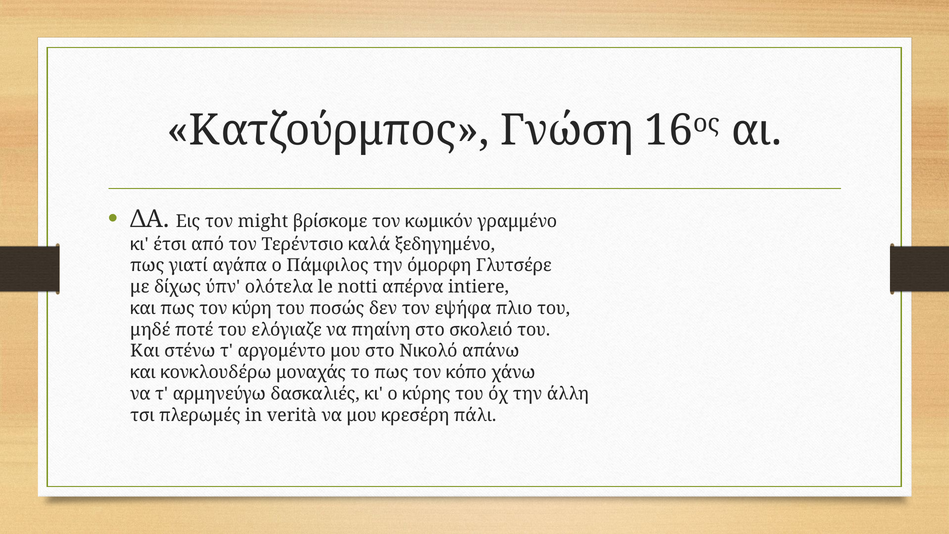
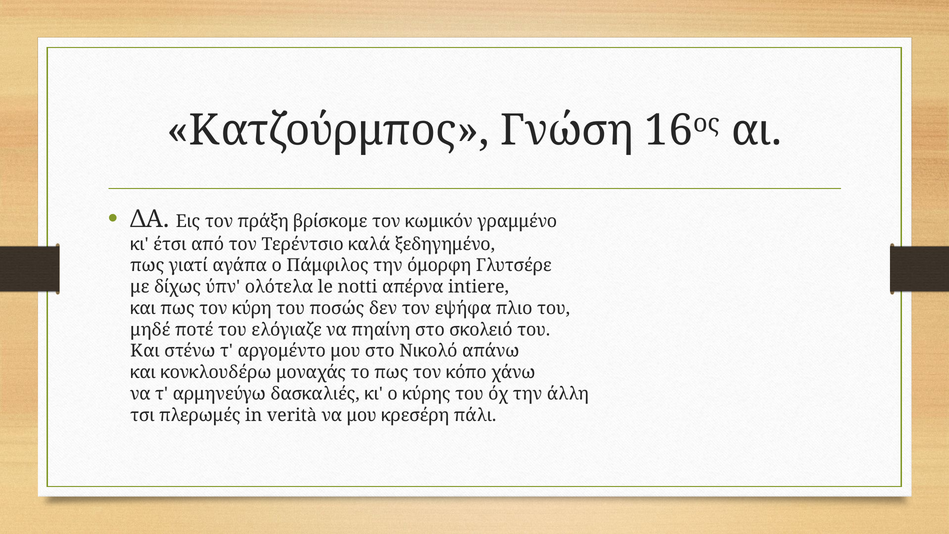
might: might -> πράξη (263, 221)
